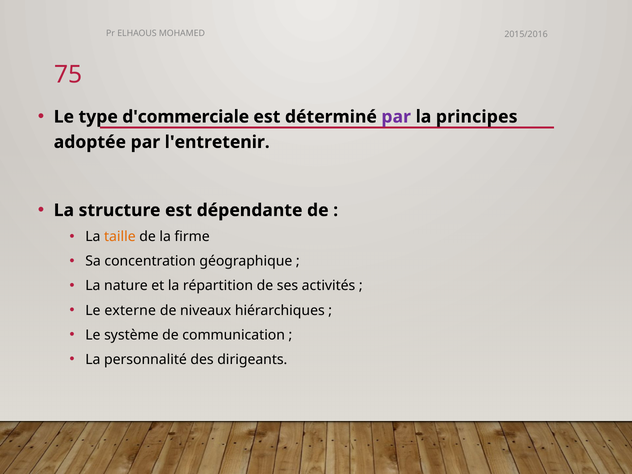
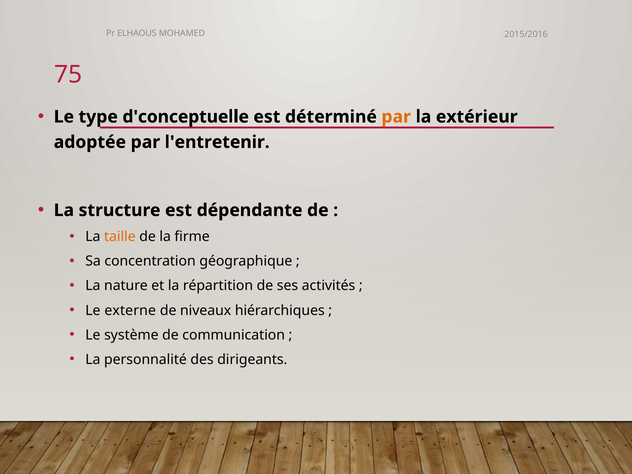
d'commerciale: d'commerciale -> d'conceptuelle (186, 117)
par colour: purple -> orange (396, 117)
principes: principes -> extérieur (477, 117)
